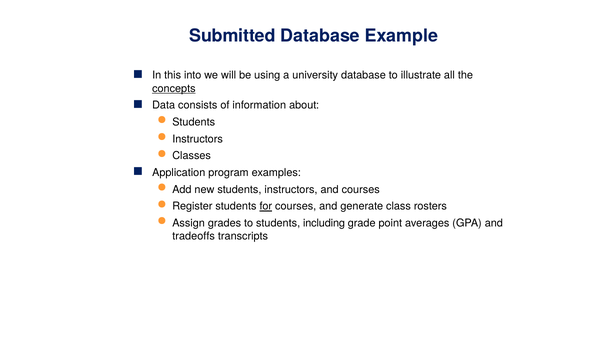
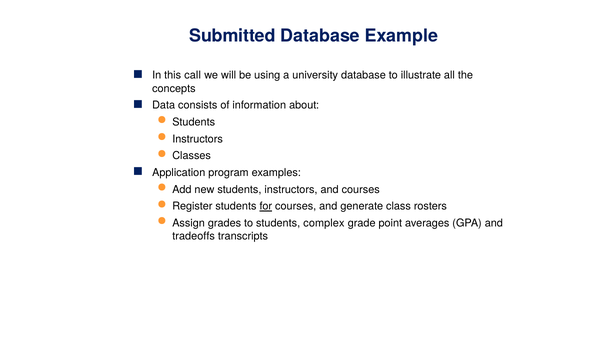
into: into -> call (193, 75)
concepts underline: present -> none (174, 88)
including: including -> complex (324, 223)
